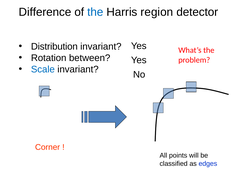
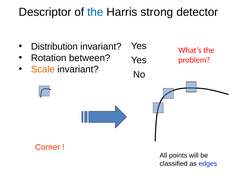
Difference: Difference -> Descriptor (45, 12)
region: region -> strong (157, 12)
Scale colour: blue -> orange (43, 69)
